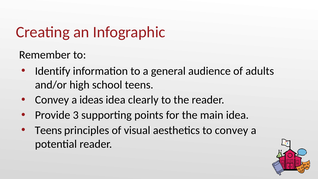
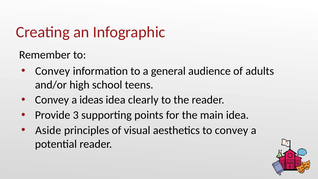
Identify: Identify -> Convey (53, 71)
Teens: Teens -> Aside (48, 130)
